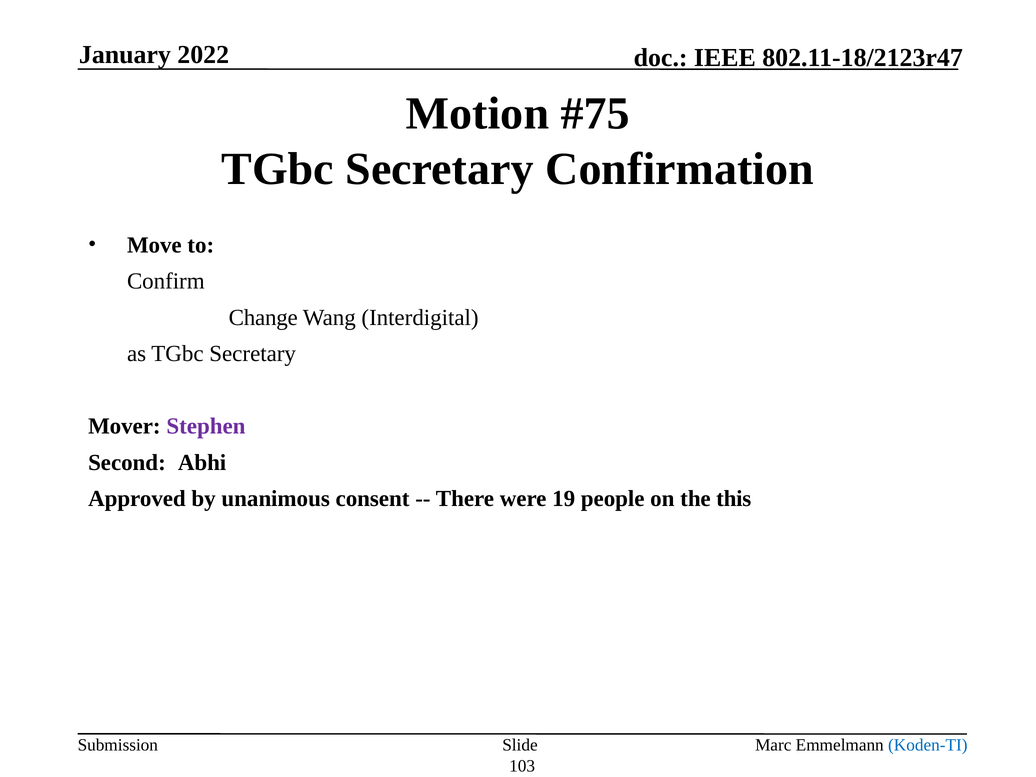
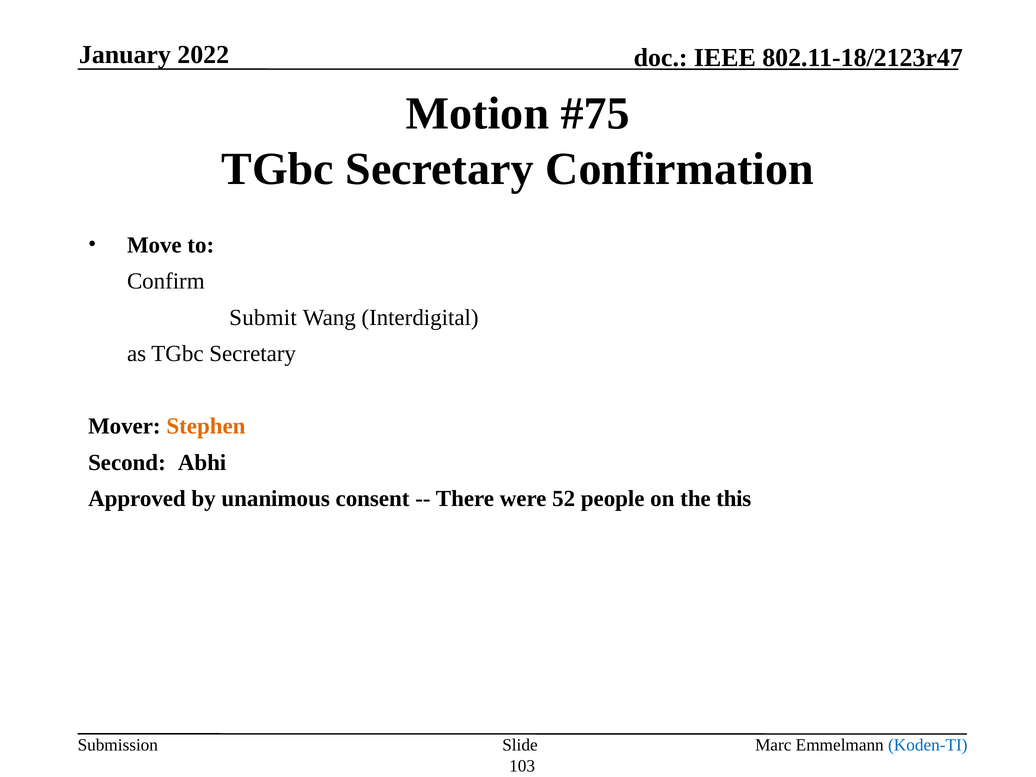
Change: Change -> Submit (263, 318)
Stephen colour: purple -> orange (206, 426)
19: 19 -> 52 (564, 499)
